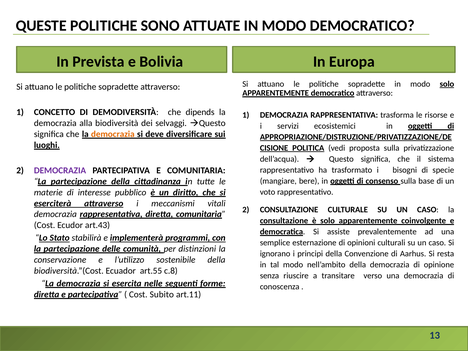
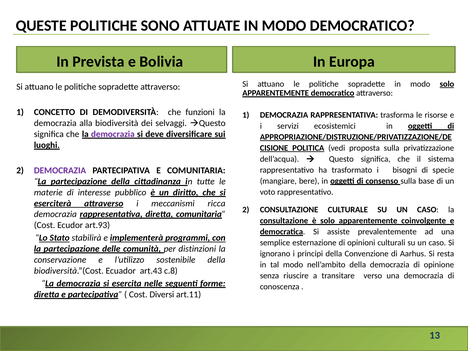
dipends: dipends -> funzioni (200, 112)
democrazia colour: orange -> purple (113, 134)
vitali: vitali -> ricca (217, 203)
art.43: art.43 -> art.93 (97, 225)
art.55: art.55 -> art.43 (151, 271)
Subito: Subito -> Diversi (162, 294)
